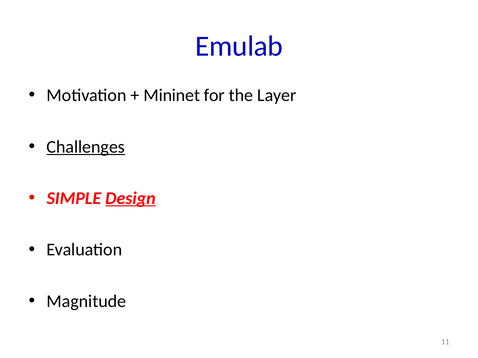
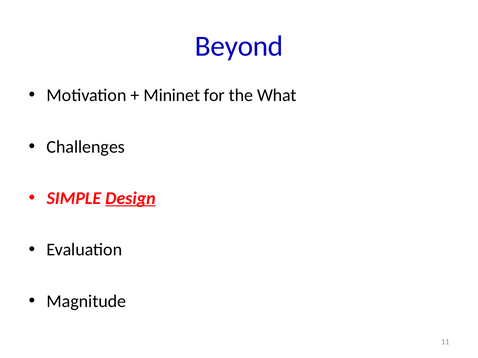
Emulab: Emulab -> Beyond (239, 46)
Layer: Layer -> What (277, 95)
Challenges underline: present -> none (86, 147)
